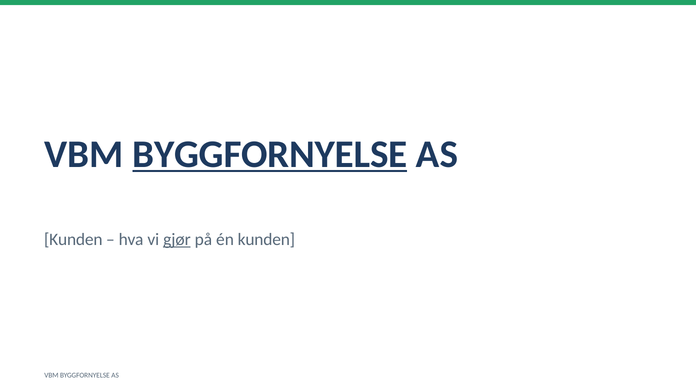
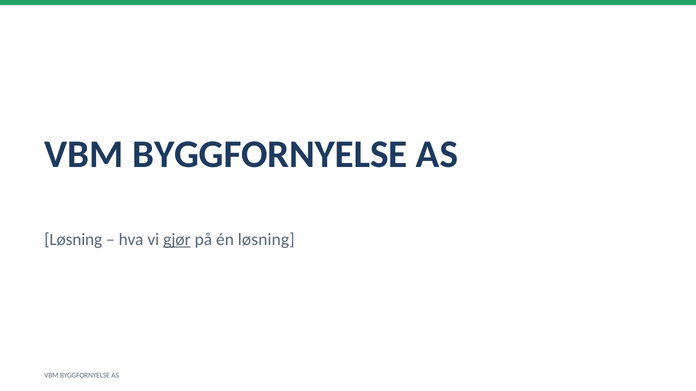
BYGGFORNYELSE underline: present -> none (270, 154)
Kunden: Kunden -> Løsning (73, 240)
én kunden: kunden -> løsning (266, 240)
